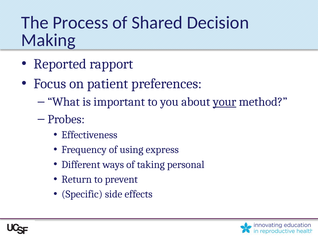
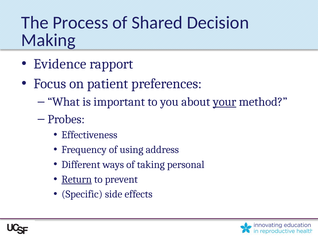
Reported: Reported -> Evidence (60, 64)
express: express -> address (162, 150)
Return underline: none -> present (77, 180)
